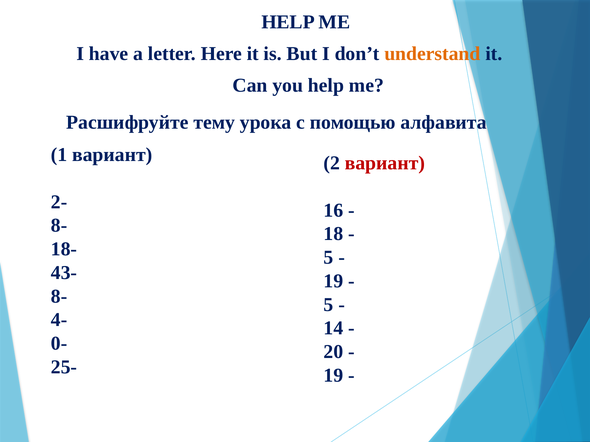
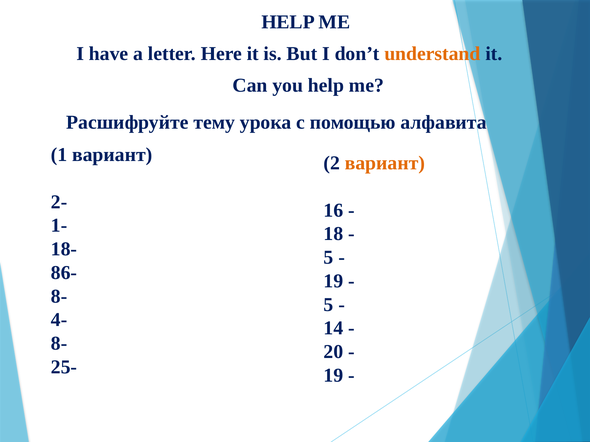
вариант colour: red -> orange (385, 163)
8-: 8- -> 1- (59, 226)
43-: 43- -> 86- (64, 273)
0-: 0- -> 8- (59, 344)
